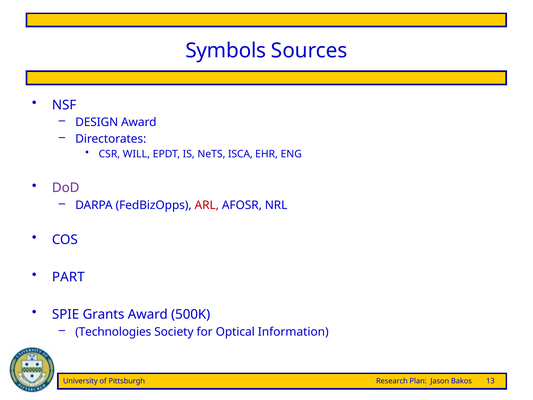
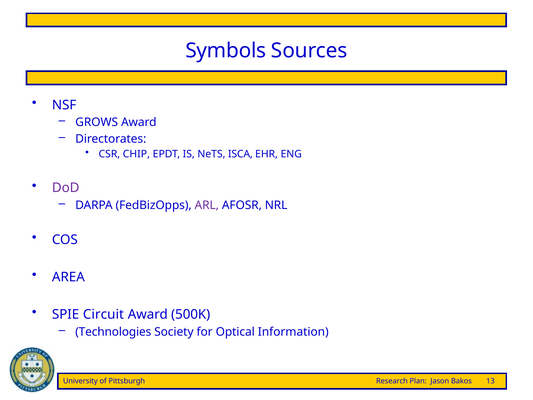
DESIGN: DESIGN -> GROWS (97, 122)
WILL: WILL -> CHIP (136, 154)
ARL colour: red -> purple (207, 205)
PART: PART -> AREA (68, 277)
Grants: Grants -> Circuit (103, 314)
